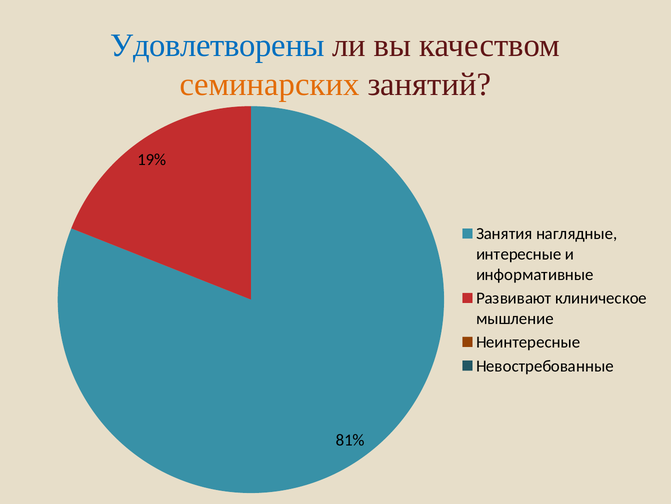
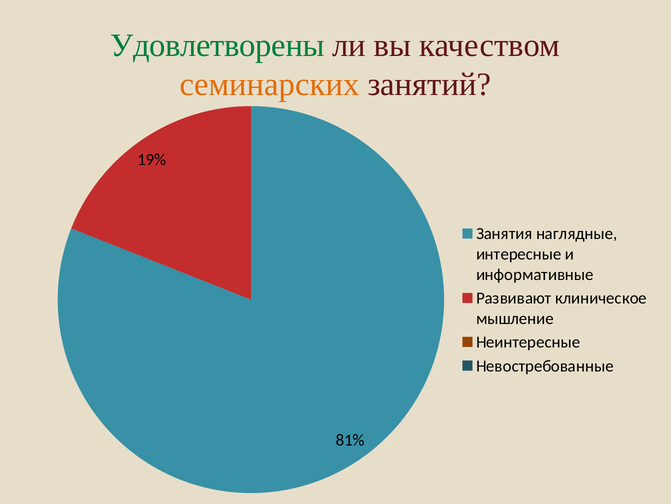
Удовлетворены colour: blue -> green (217, 45)
